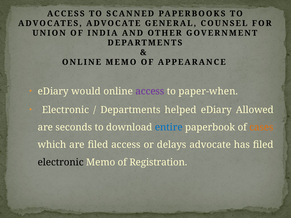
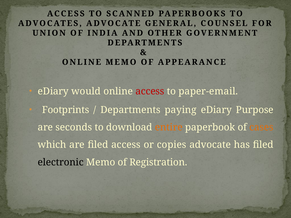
access colour: purple -> red (150, 91)
paper-when: paper-when -> paper-email (208, 91)
Electronic: Electronic -> Footprints (66, 110)
helped: helped -> paying (181, 110)
Allowed: Allowed -> Purpose (255, 110)
entire colour: blue -> orange (169, 127)
delays: delays -> copies (172, 145)
